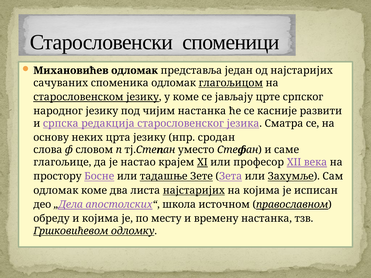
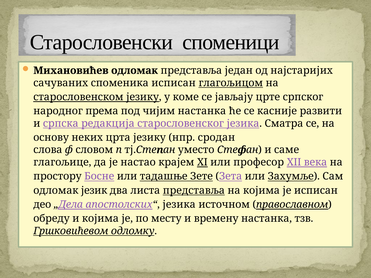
споменика одломак: одломак -> исписан (174, 83)
народног језику: језику -> према (102, 111)
одломак коме: коме -> језик (94, 191)
листа најстаријих: најстаријих -> представља (194, 191)
апостолских“ школа: школа -> језика (179, 205)
